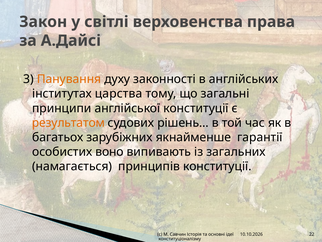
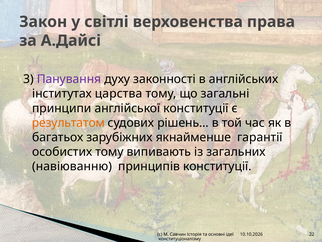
Панування colour: orange -> purple (69, 79)
особистих воно: воно -> тому (109, 152)
намагається: намагається -> навіюванню (72, 166)
